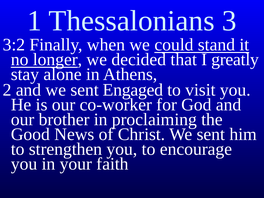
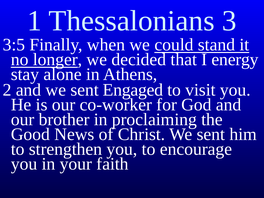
3:2: 3:2 -> 3:5 (14, 45)
greatly: greatly -> energy (235, 59)
